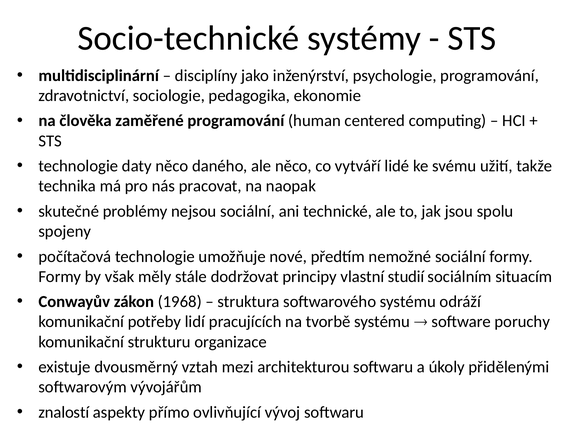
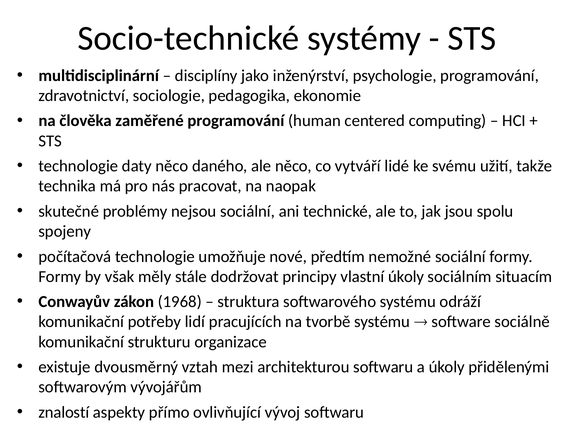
vlastní studií: studií -> úkoly (406, 276)
poruchy: poruchy -> sociálně (522, 322)
